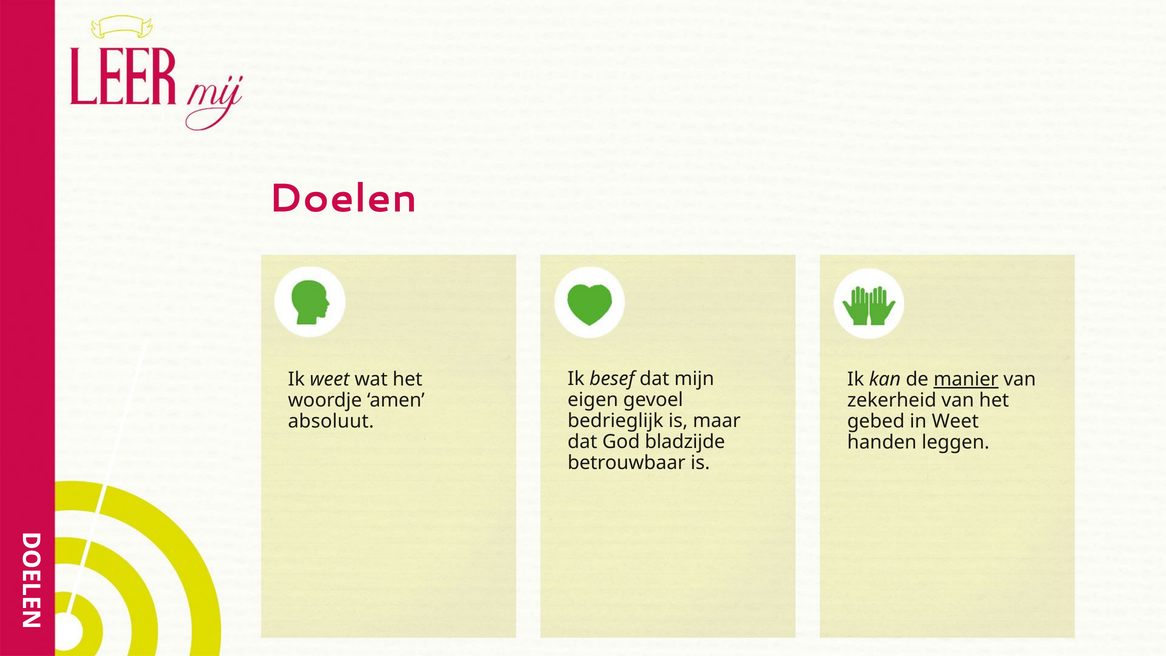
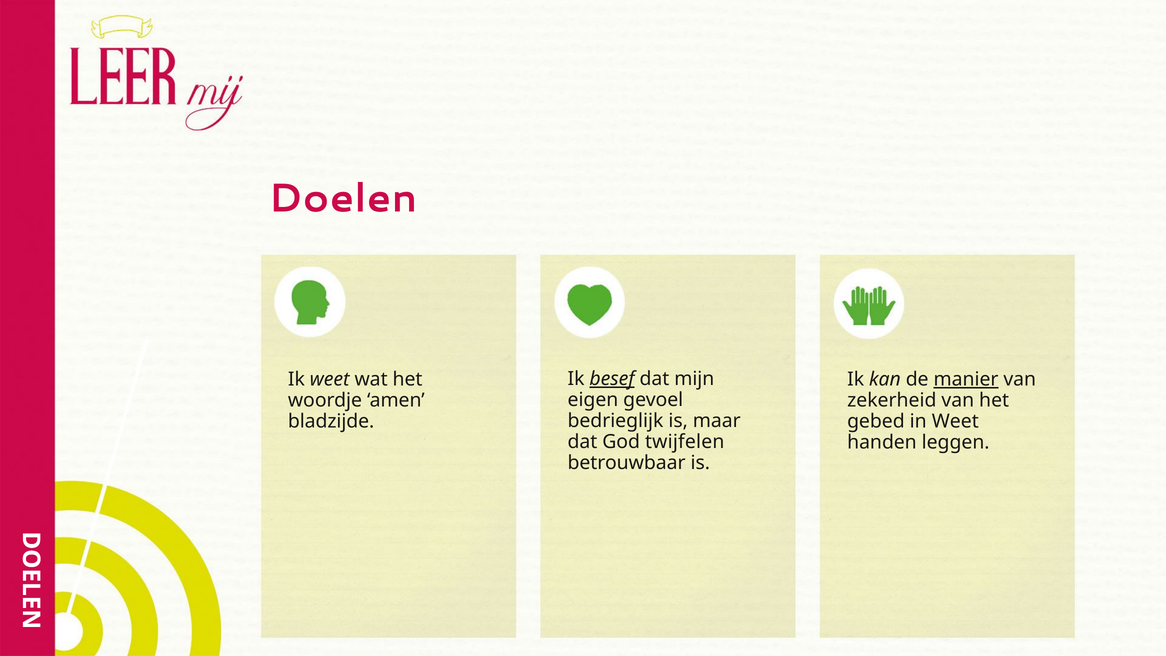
besef underline: none -> present (612, 379)
absoluut: absoluut -> bladzijde (331, 421)
bladzijde: bladzijde -> twijfelen (685, 442)
